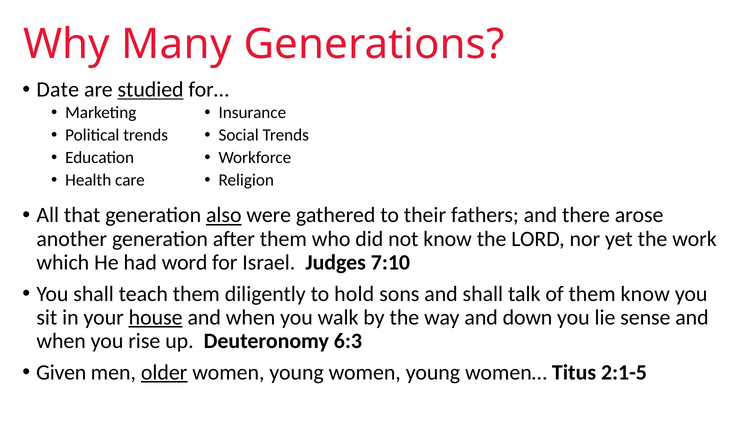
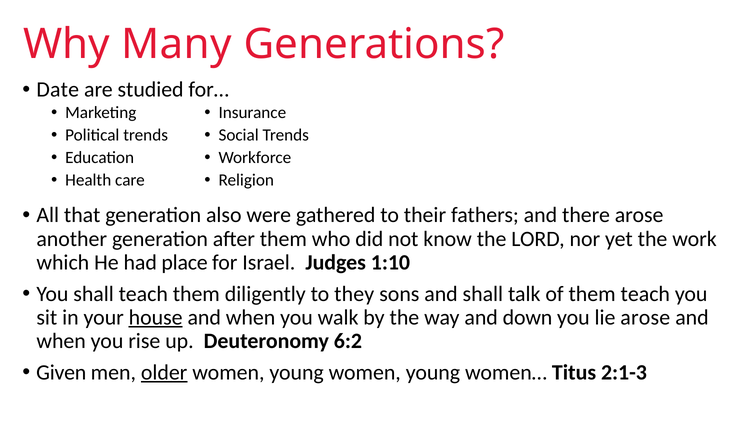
studied underline: present -> none (151, 90)
also underline: present -> none (224, 215)
word: word -> place (185, 262)
7:10: 7:10 -> 1:10 (390, 262)
hold: hold -> they (354, 294)
them know: know -> teach (645, 294)
lie sense: sense -> arose (645, 317)
6:3: 6:3 -> 6:2 (348, 341)
2:1-5: 2:1-5 -> 2:1-3 (624, 372)
